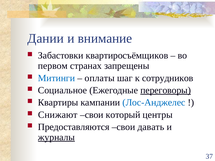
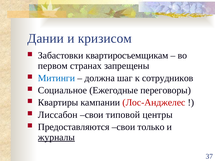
внимание: внимание -> кризисом (105, 39)
квартиросъёмщиков: квартиросъёмщиков -> квартиросъемщикам (127, 56)
оплаты: оплаты -> должна (100, 78)
переговоры underline: present -> none (166, 90)
Лос-Анджелес colour: blue -> red (154, 103)
Снижают: Снижают -> Лиссабон (58, 115)
который: который -> типовой (123, 115)
давать: давать -> только (151, 127)
